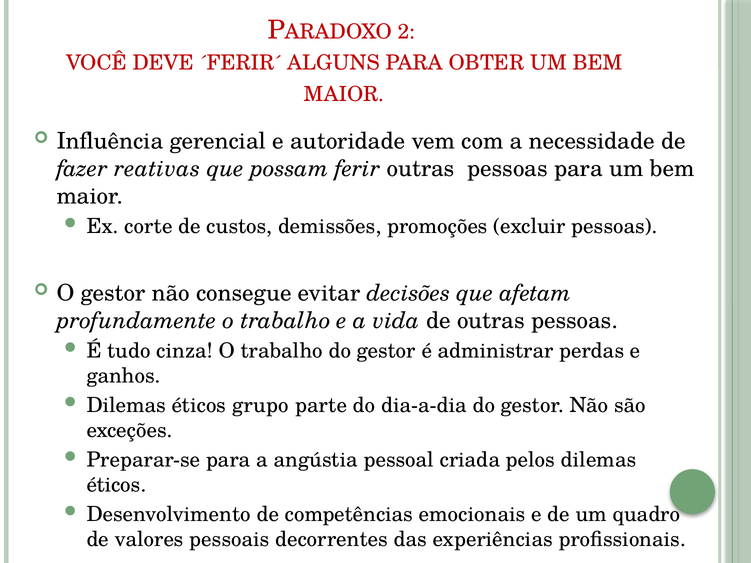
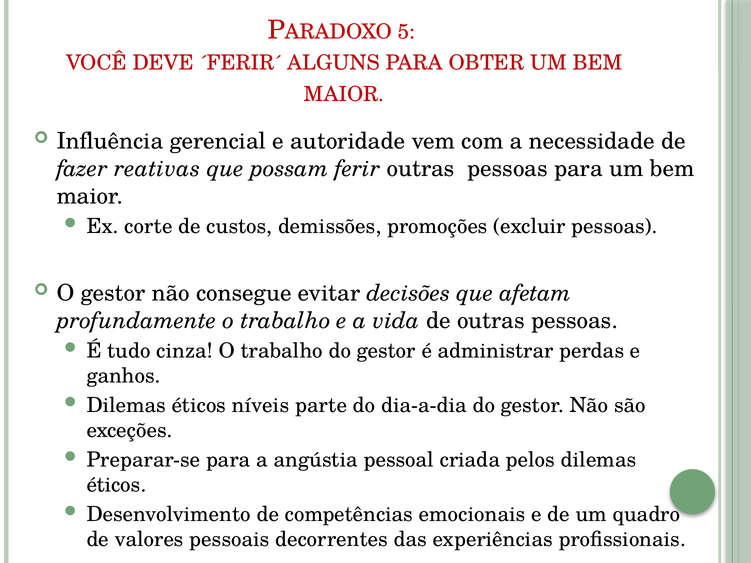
2: 2 -> 5 (406, 32)
grupo: grupo -> níveis (261, 406)
